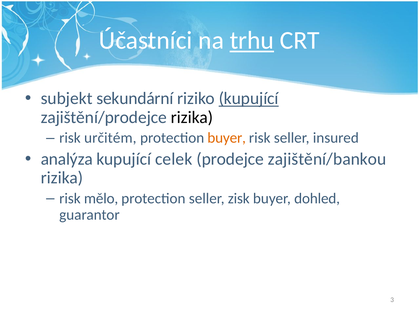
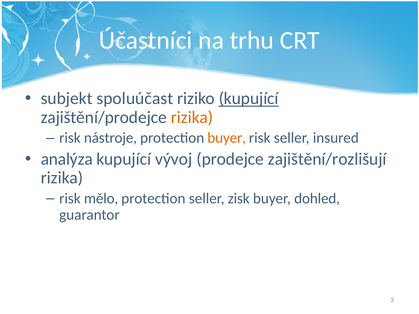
trhu underline: present -> none (252, 41)
sekundární: sekundární -> spoluúčast (135, 99)
rizika colour: black -> orange (192, 117)
určitém: určitém -> nástroje (110, 138)
celek: celek -> vývoj (174, 159)
zajištění/bankou: zajištění/bankou -> zajištění/rozlišují (327, 159)
